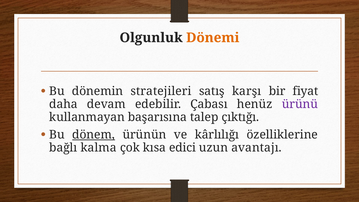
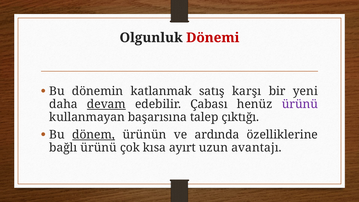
Dönemi colour: orange -> red (213, 38)
stratejileri: stratejileri -> katlanmak (161, 91)
fiyat: fiyat -> yeni (305, 91)
devam underline: none -> present (106, 104)
kârlılığı: kârlılığı -> ardında (217, 135)
bağlı kalma: kalma -> ürünü (99, 148)
edici: edici -> ayırt (182, 148)
